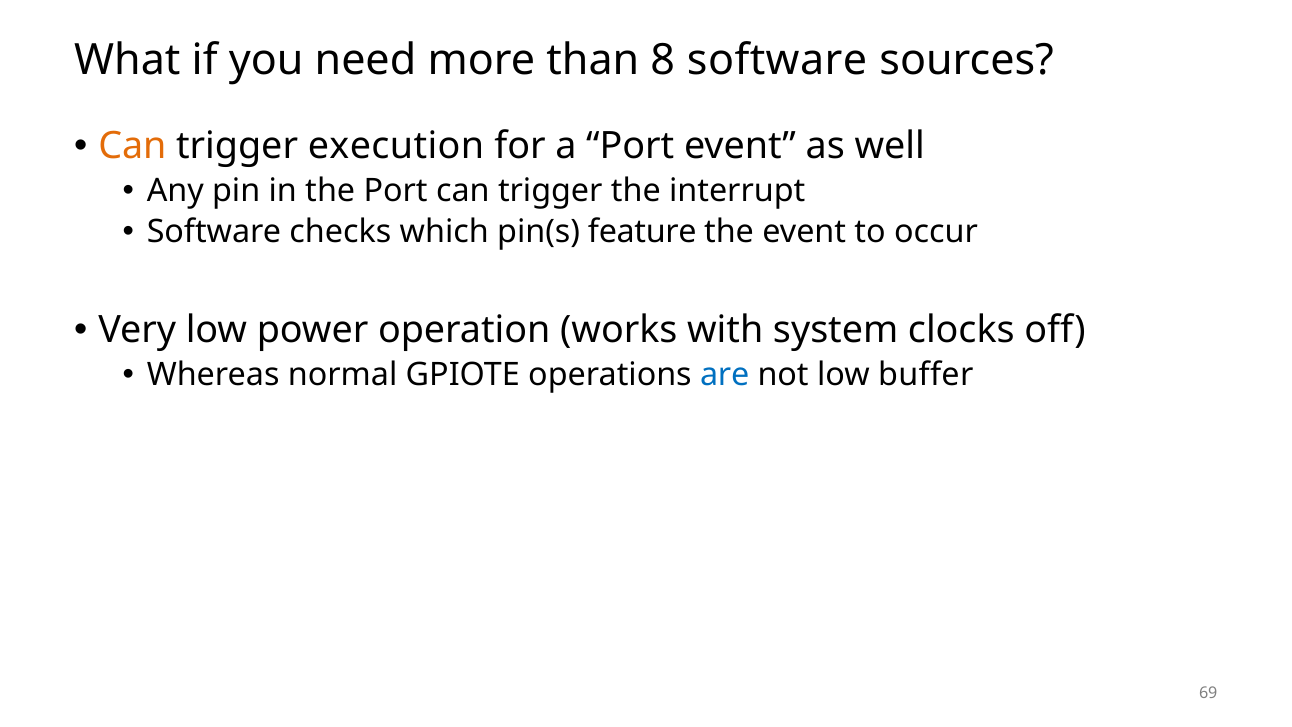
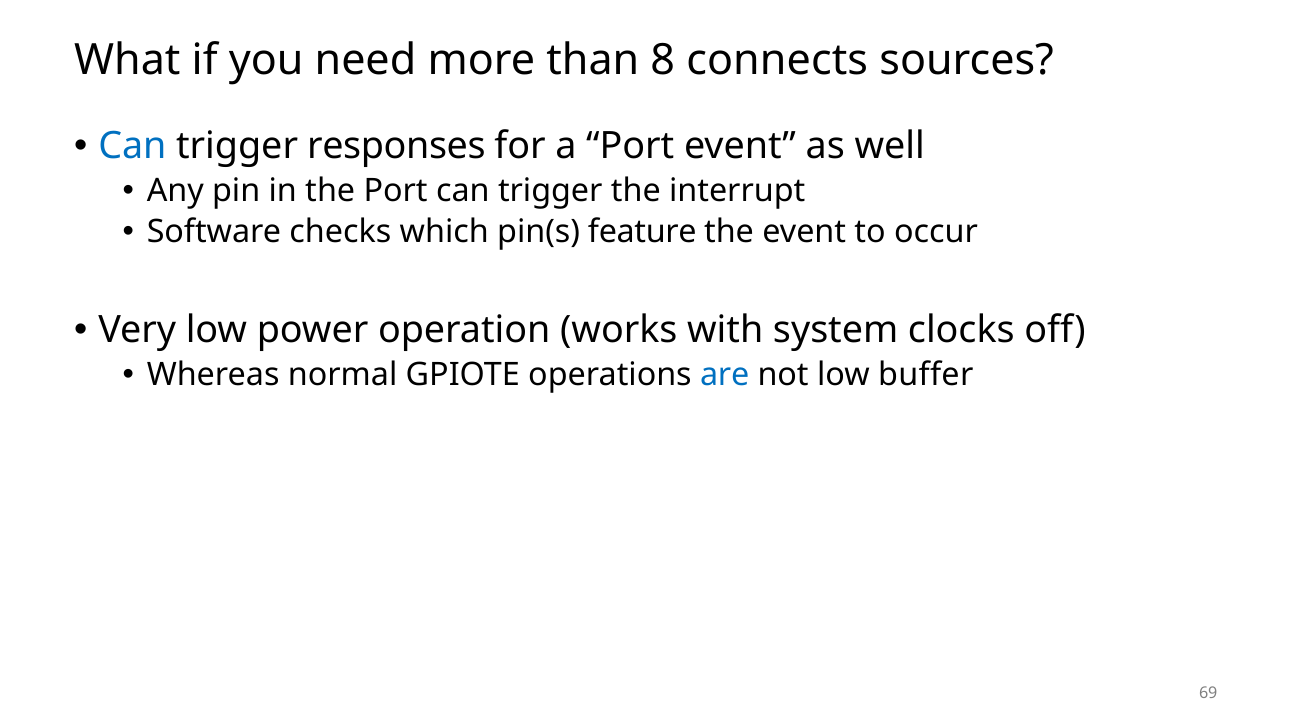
8 software: software -> connects (777, 60)
Can colour: orange -> blue (132, 146)
execution: execution -> responses (396, 146)
